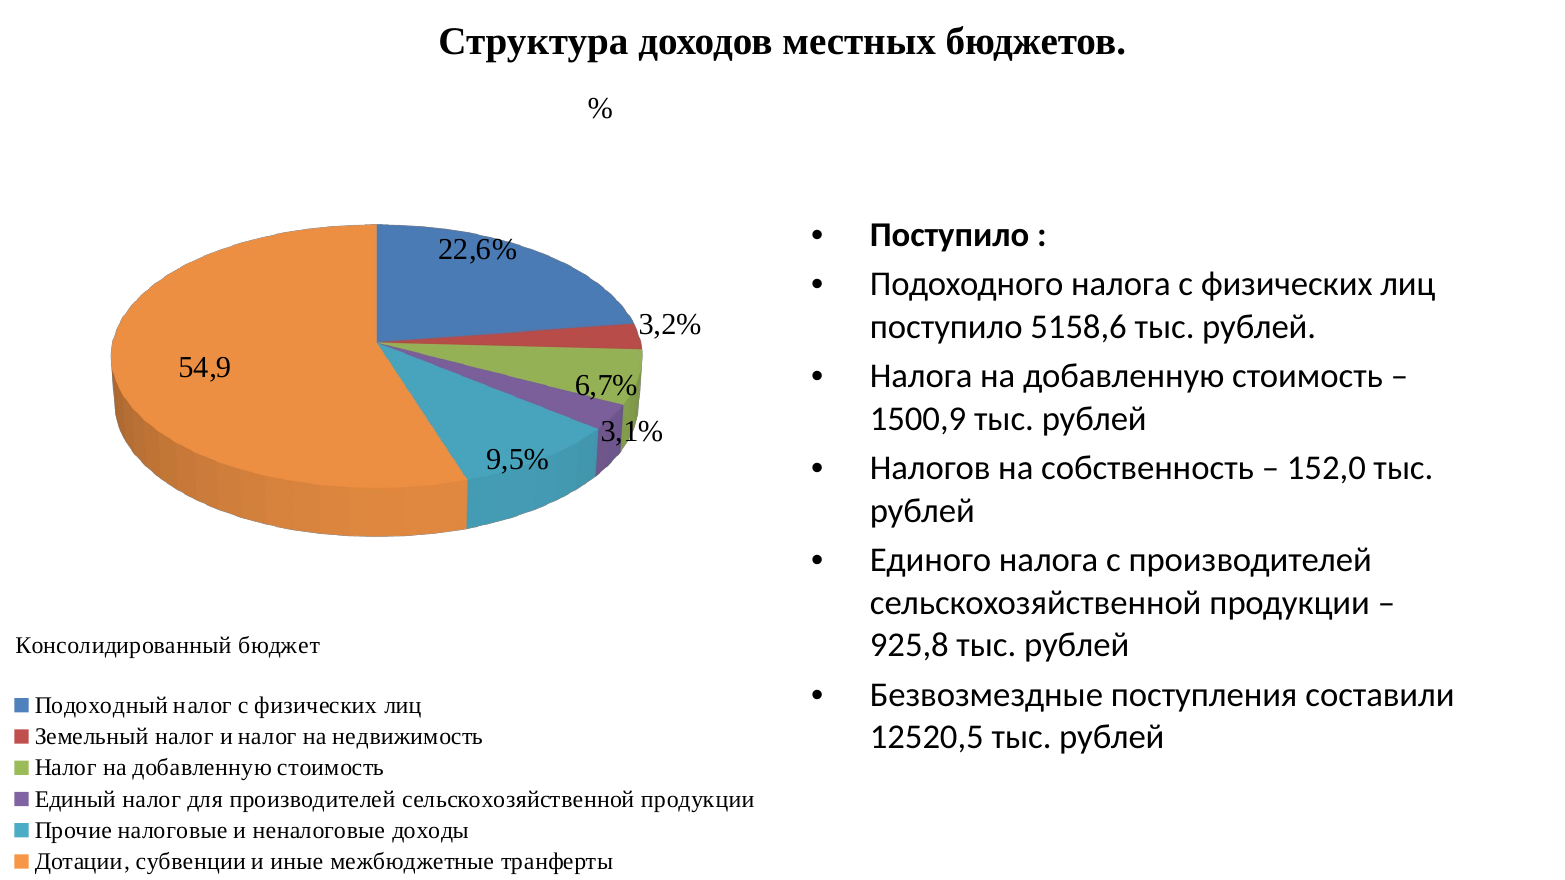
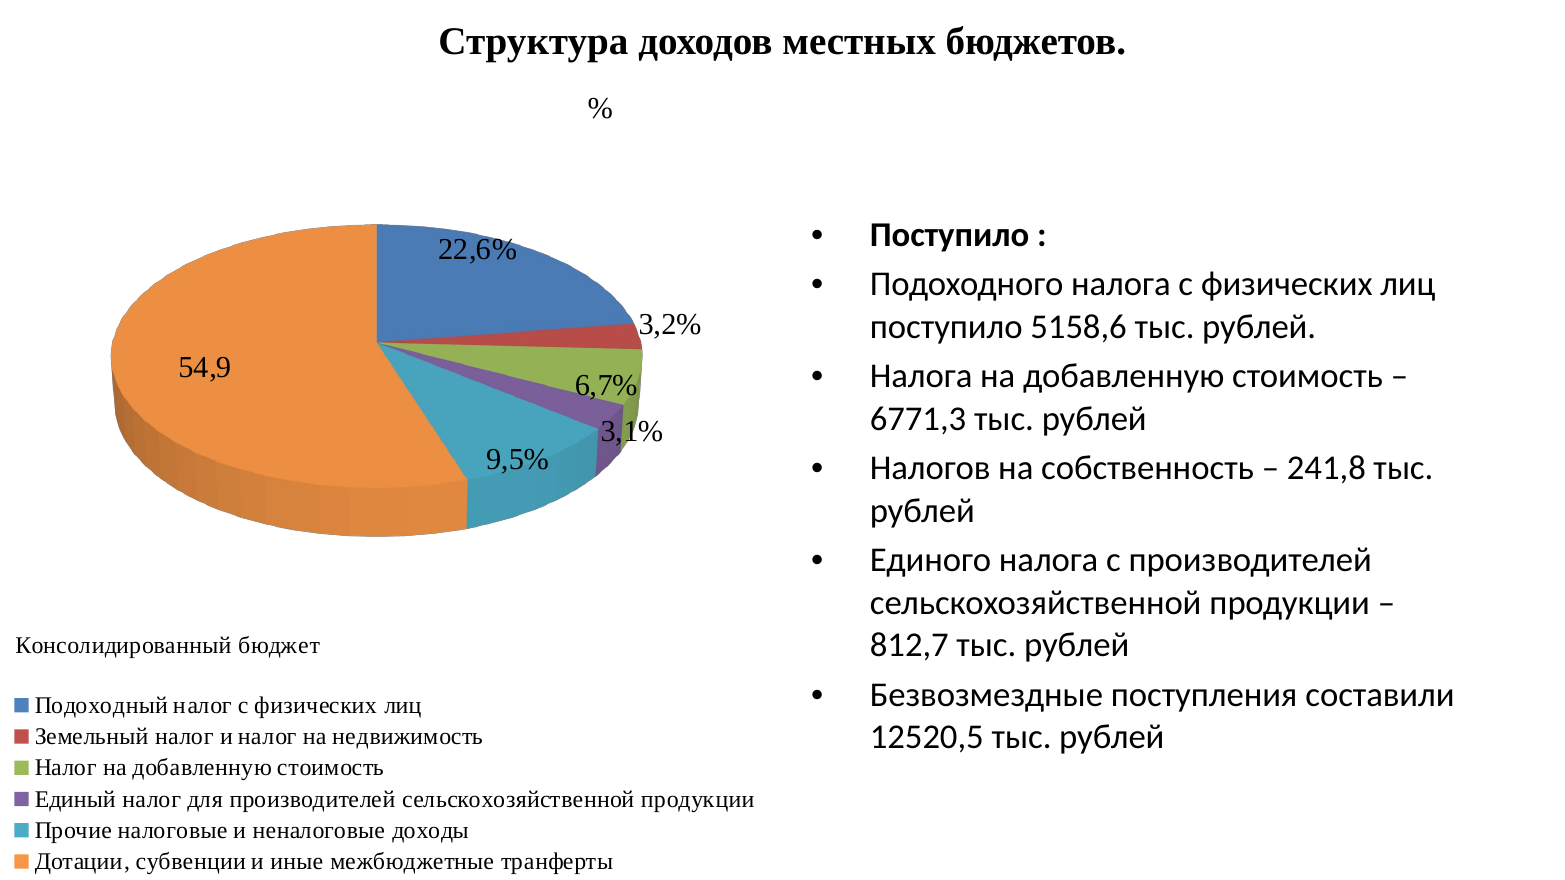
1500,9: 1500,9 -> 6771,3 (918, 419)
152,0: 152,0 -> 241,8 (1326, 468)
925,8: 925,8 -> 812,7 (909, 645)
